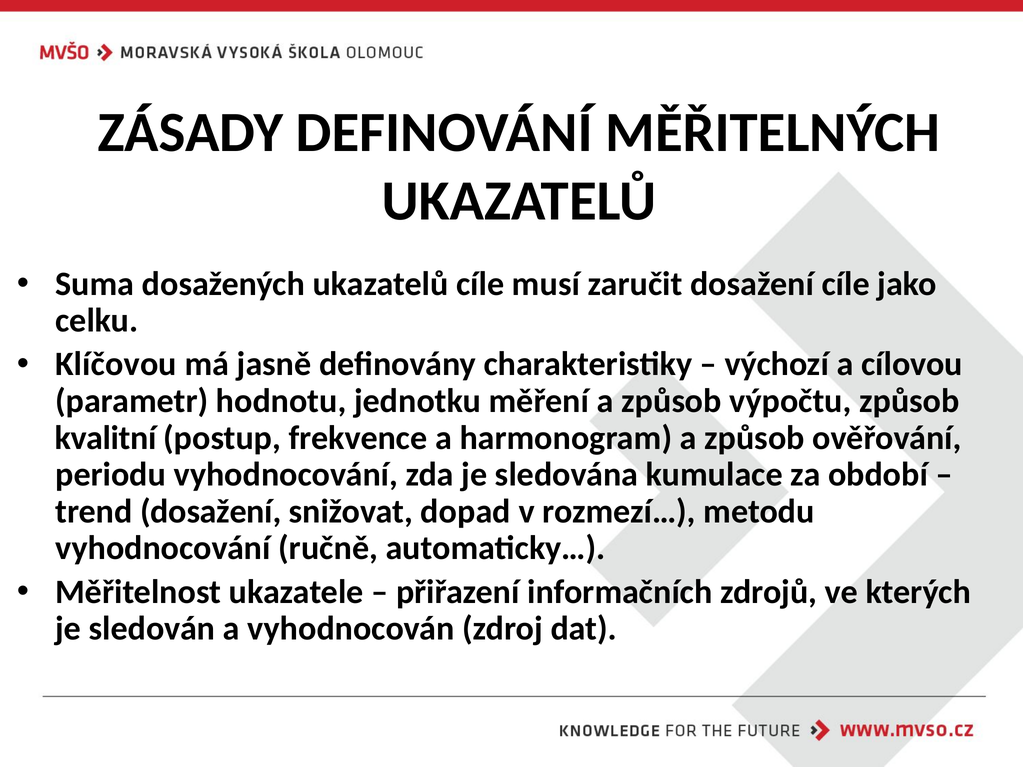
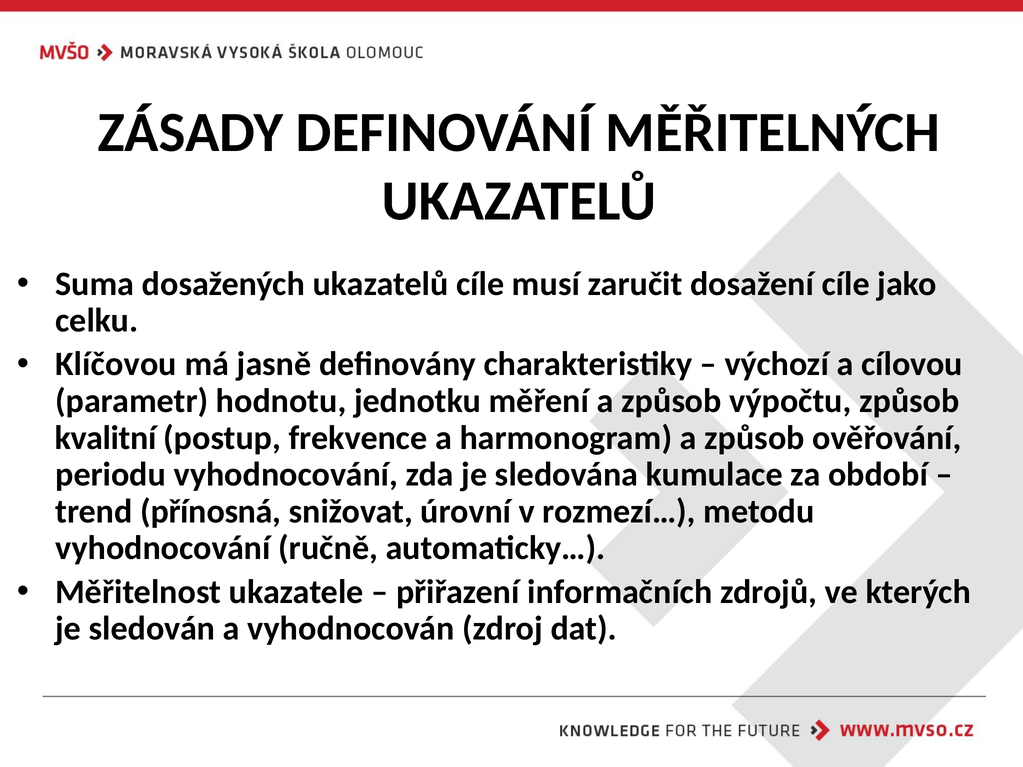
trend dosažení: dosažení -> přínosná (211, 512)
dopad: dopad -> úrovní (466, 512)
